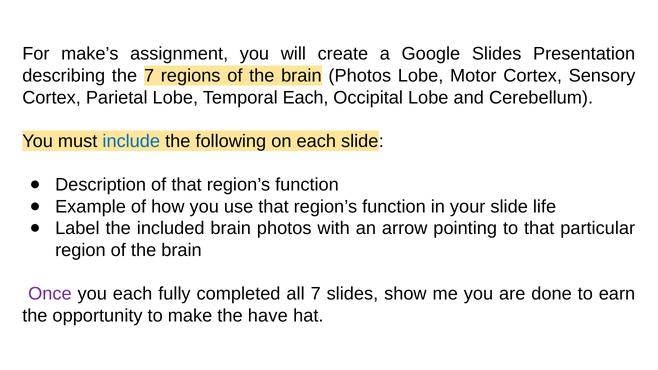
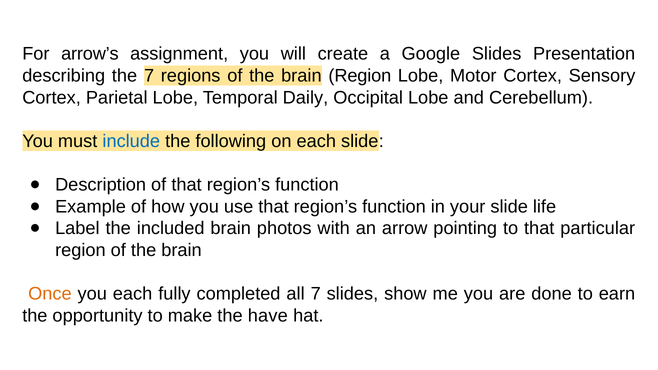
make’s: make’s -> arrow’s (90, 54)
the brain Photos: Photos -> Region (360, 76)
Temporal Each: Each -> Daily (305, 98)
Once colour: purple -> orange (50, 294)
